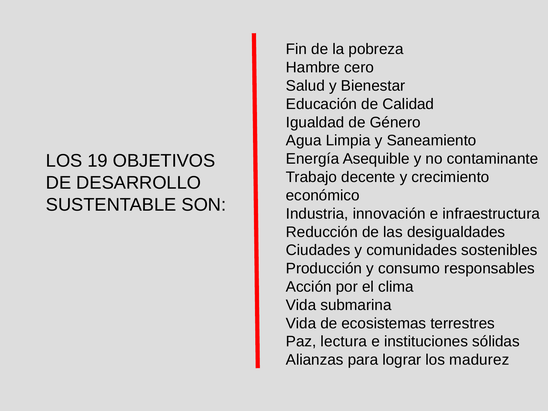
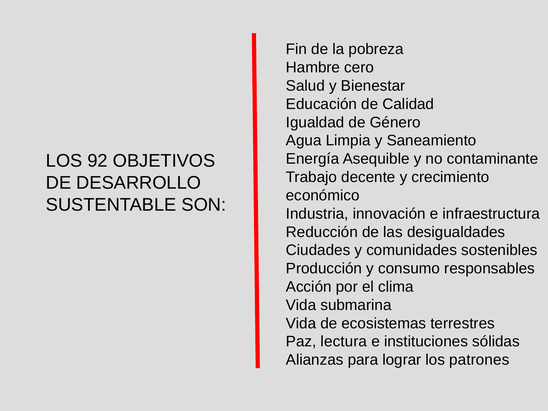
19: 19 -> 92 (98, 161)
madurez: madurez -> patrones (479, 360)
